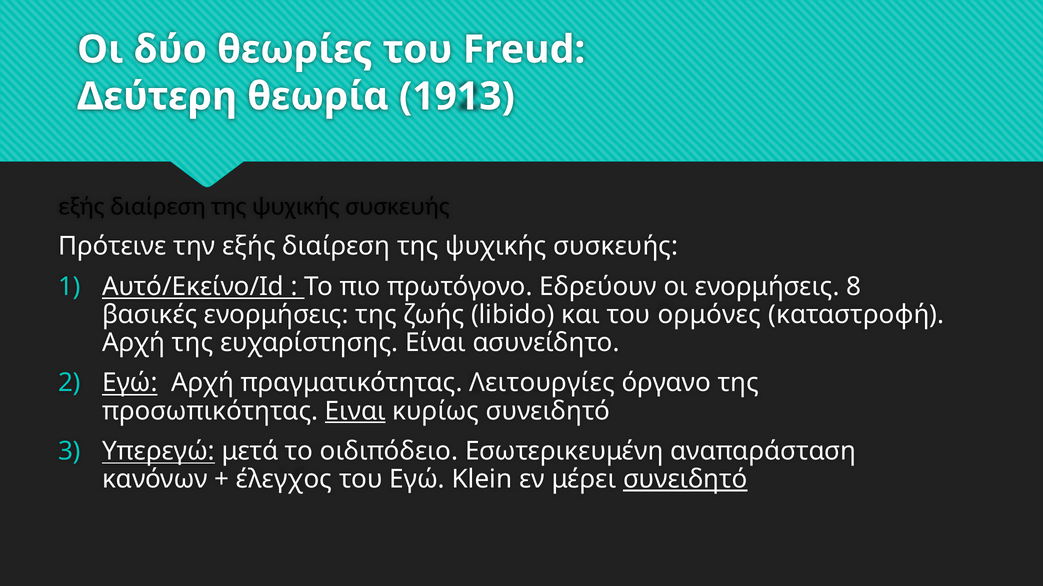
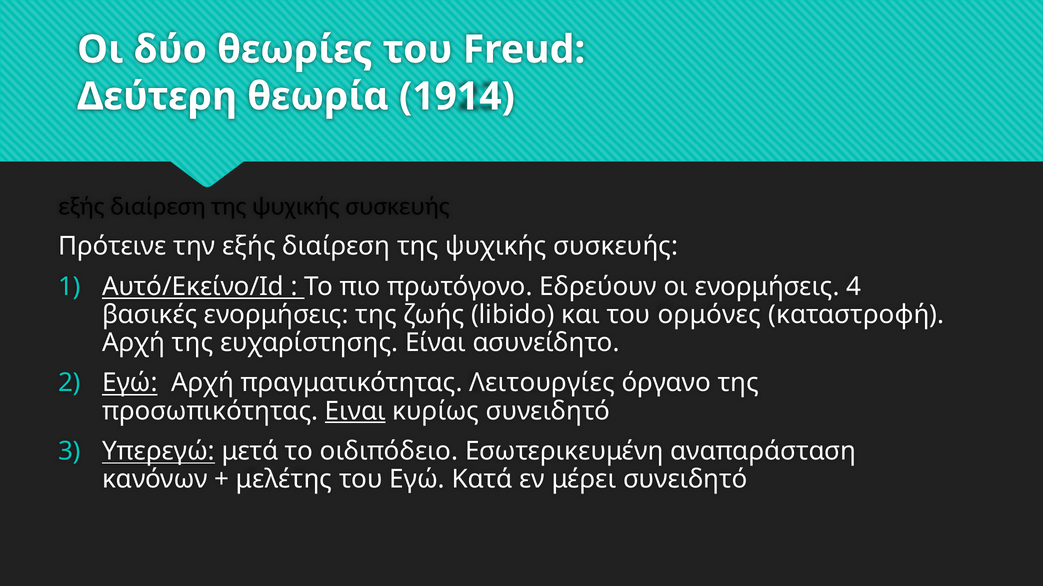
1913: 1913 -> 1914 (457, 97)
8: 8 -> 4 (854, 287)
έλεγχος: έλεγχος -> μελέτης (284, 480)
Klein: Klein -> Κατά (482, 480)
συνειδητό underline: present -> none (685, 480)
